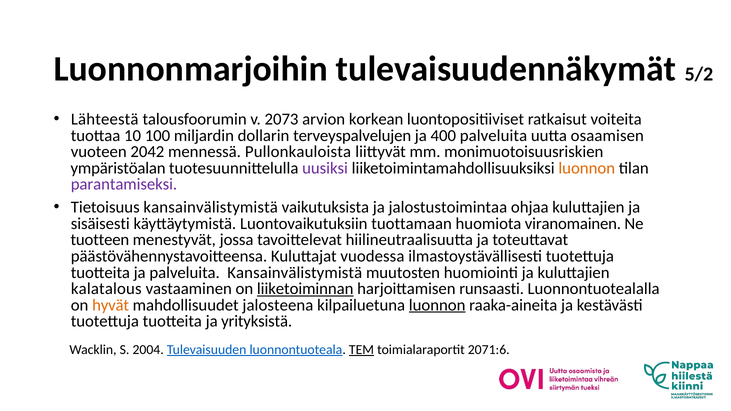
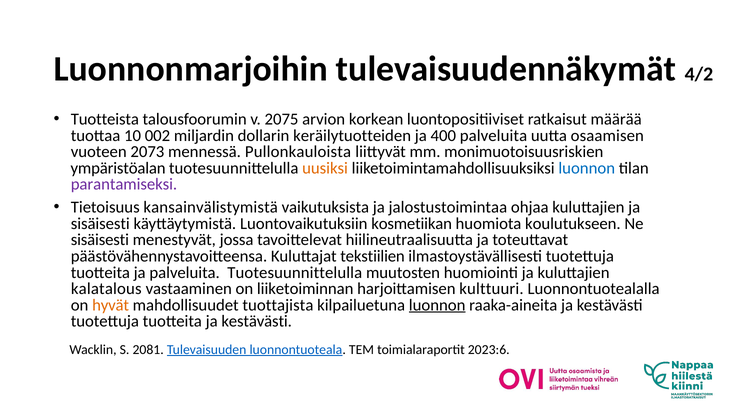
5/2: 5/2 -> 4/2 (699, 74)
Lähteestä: Lähteestä -> Tuotteista (105, 119)
2073: 2073 -> 2075 (282, 119)
voiteita: voiteita -> määrää (616, 119)
100: 100 -> 002 (157, 136)
terveyspalvelujen: terveyspalvelujen -> keräilytuotteiden (352, 136)
2042: 2042 -> 2073 (147, 152)
uusiksi colour: purple -> orange (325, 168)
luonnon colour: orange -> blue (587, 168)
tuottamaan: tuottamaan -> kosmetiikan (412, 224)
viranomainen: viranomainen -> koulutukseen (573, 224)
tuotteen: tuotteen -> sisäisesti (100, 240)
vuodessa: vuodessa -> tekstiilien (373, 256)
palveluita Kansainvälistymistä: Kansainvälistymistä -> Tuotesuunnittelulla (295, 273)
liiketoiminnan underline: present -> none (305, 289)
runsaasti: runsaasti -> kulttuuri (491, 289)
jalosteena: jalosteena -> tuottajista (278, 305)
tuotteita ja yrityksistä: yrityksistä -> kestävästi (257, 321)
2004: 2004 -> 2081 (148, 350)
TEM underline: present -> none (361, 350)
2071:6: 2071:6 -> 2023:6 (489, 350)
